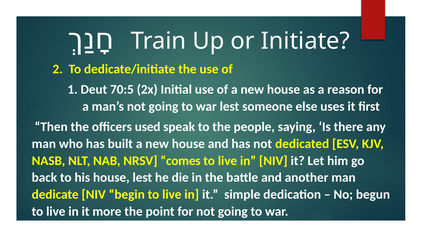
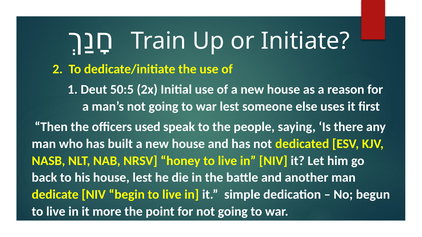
70:5: 70:5 -> 50:5 (122, 90)
comes: comes -> honey (180, 161)
